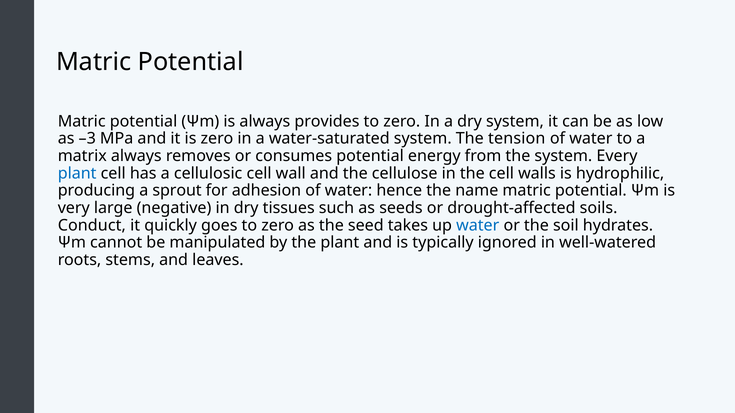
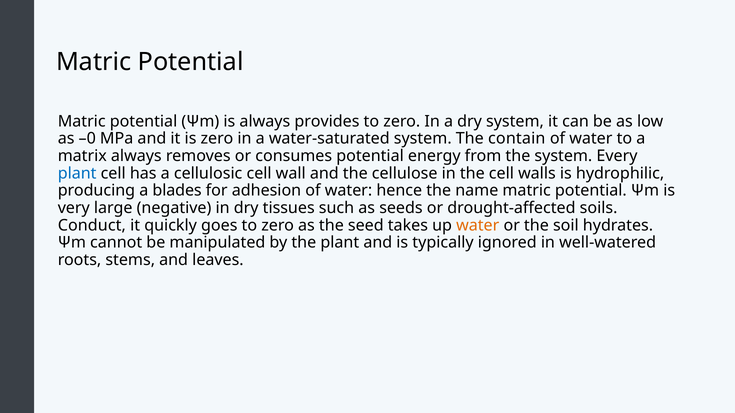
–3: –3 -> –0 (87, 139)
tension: tension -> contain (517, 139)
sprout: sprout -> blades (177, 191)
water colour: blue -> orange (478, 226)
